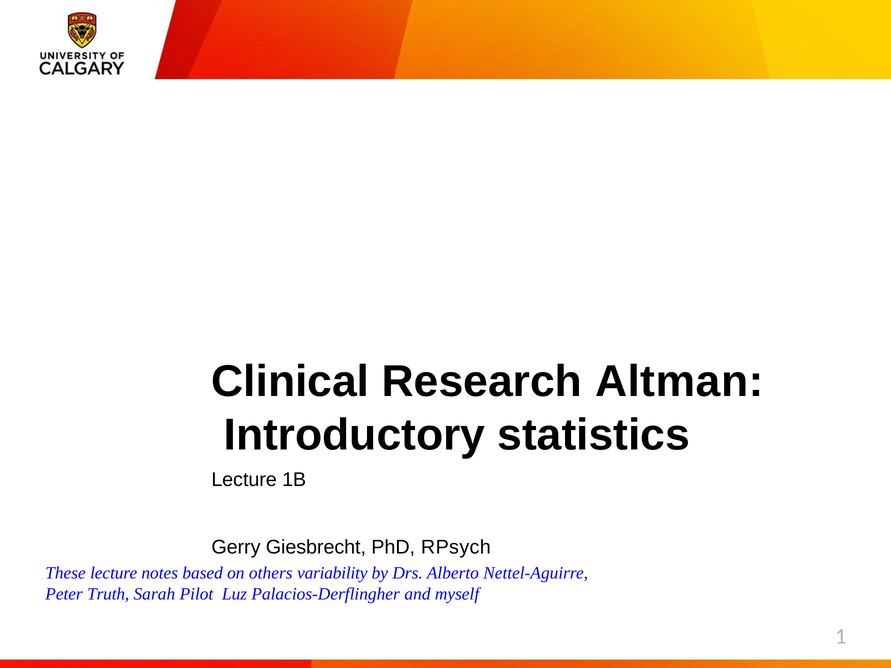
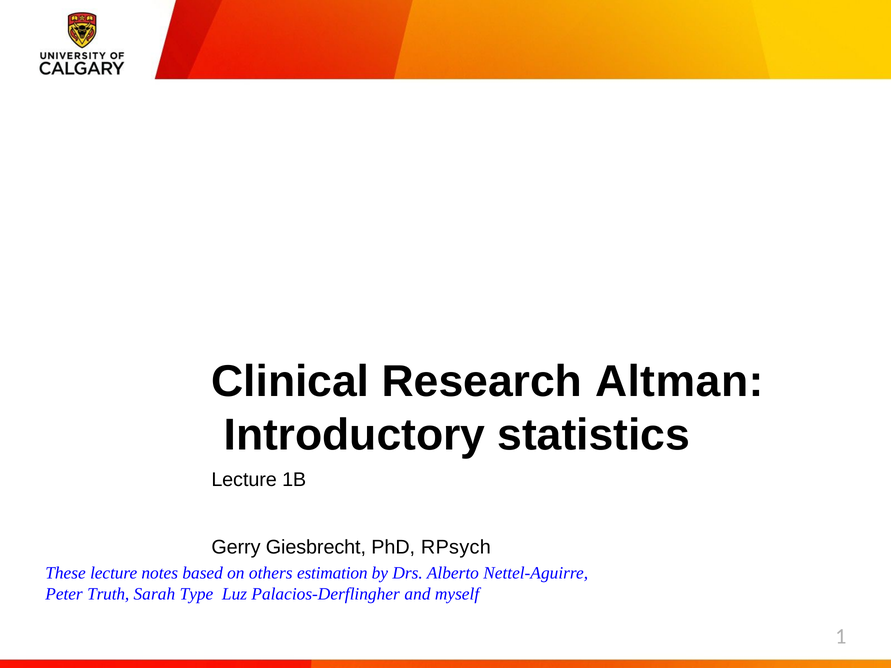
variability: variability -> estimation (332, 573)
Pilot: Pilot -> Type (196, 594)
